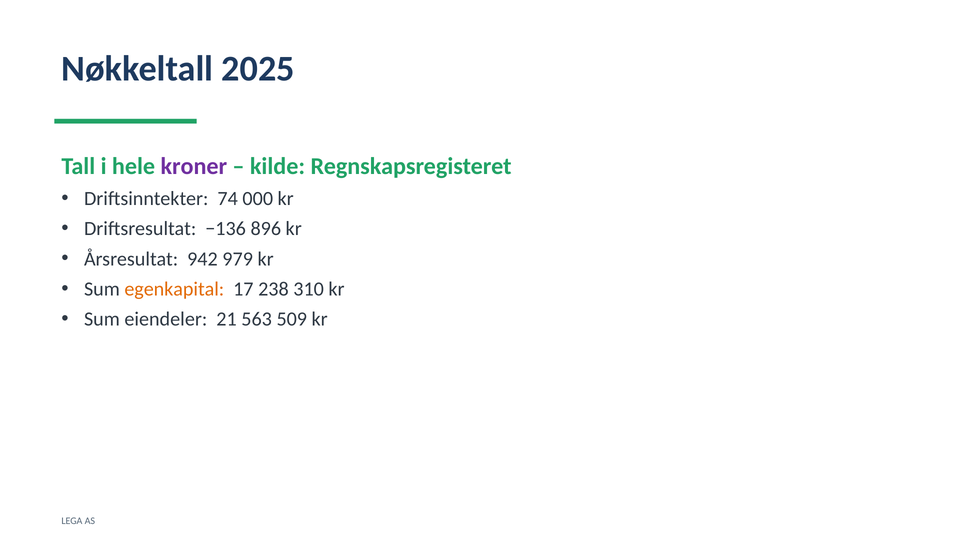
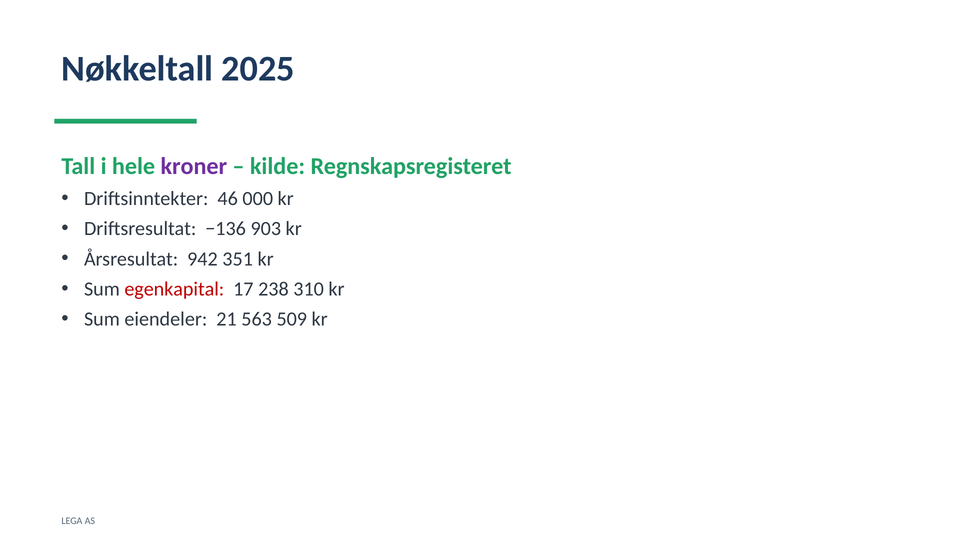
74: 74 -> 46 (228, 198)
896: 896 -> 903 (266, 229)
979: 979 -> 351 (238, 259)
egenkapital colour: orange -> red (174, 289)
